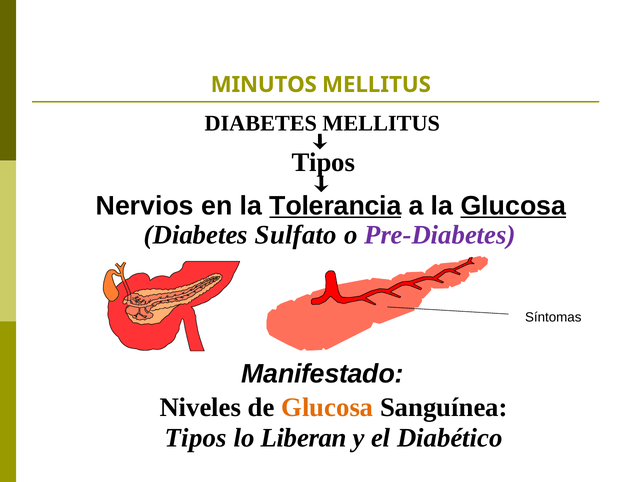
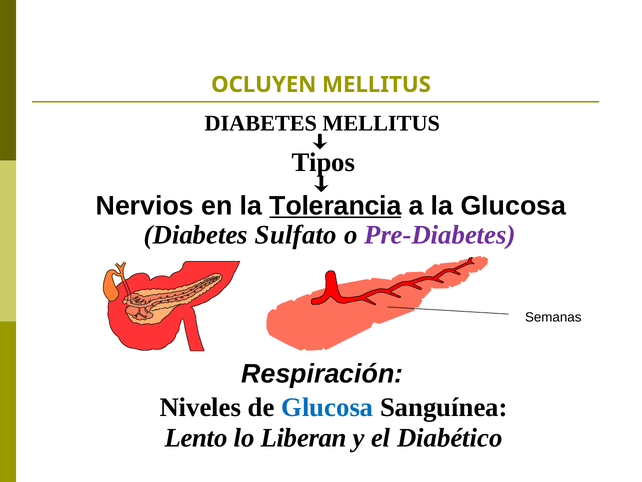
MINUTOS: MINUTOS -> OCLUYEN (264, 84)
Glucosa underline: present -> none (513, 206)
Síntomas: Síntomas -> Semanas (553, 317)
Manifestado: Manifestado -> Respiración (322, 374)
Glucosa colour: orange -> blue (327, 407)
Tipos: Tipos -> Lento (196, 438)
